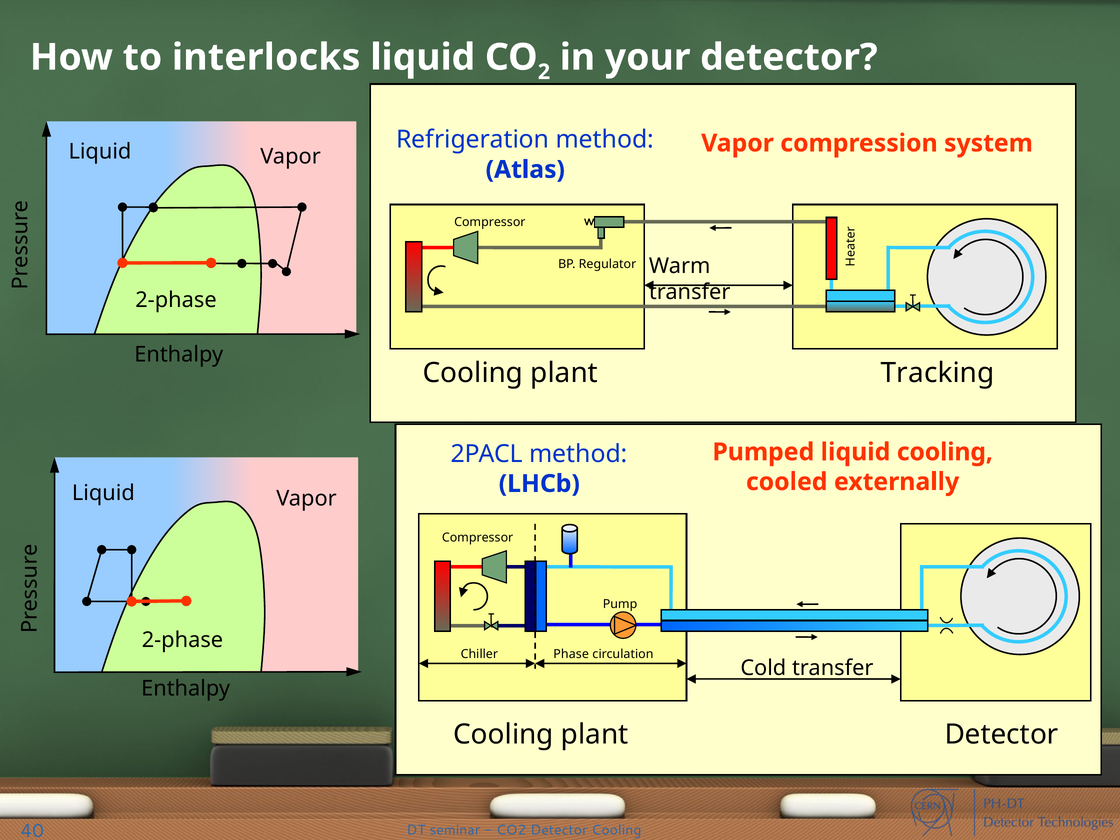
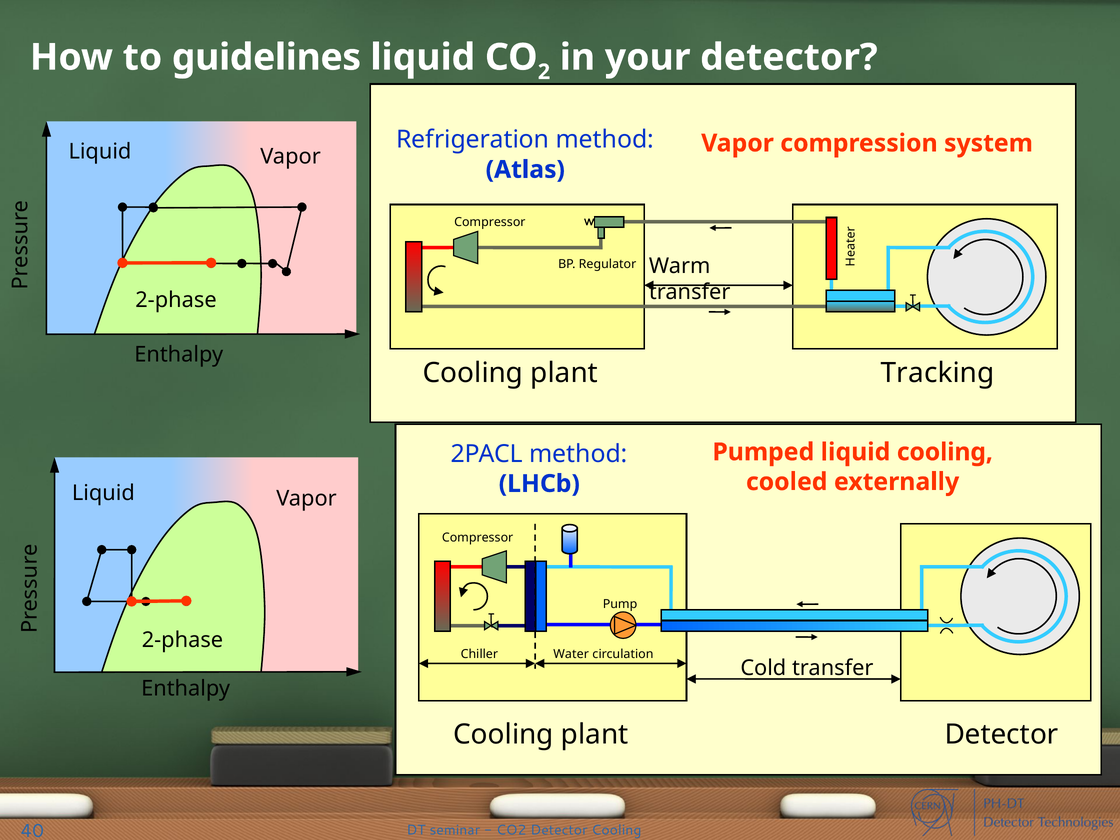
interlocks: interlocks -> guidelines (266, 57)
Phase: Phase -> Water (571, 654)
